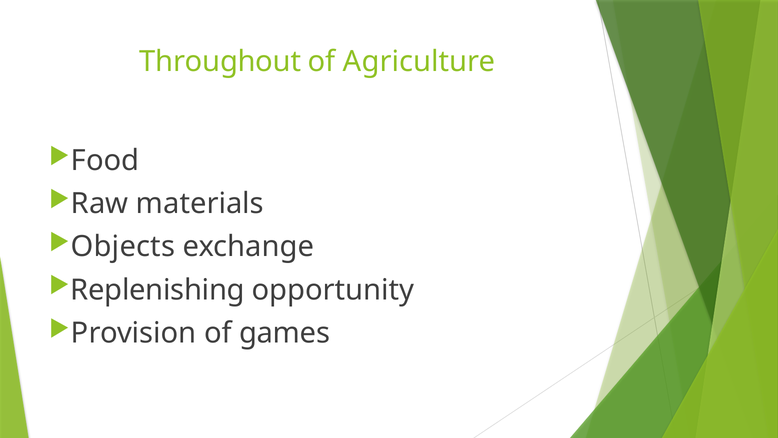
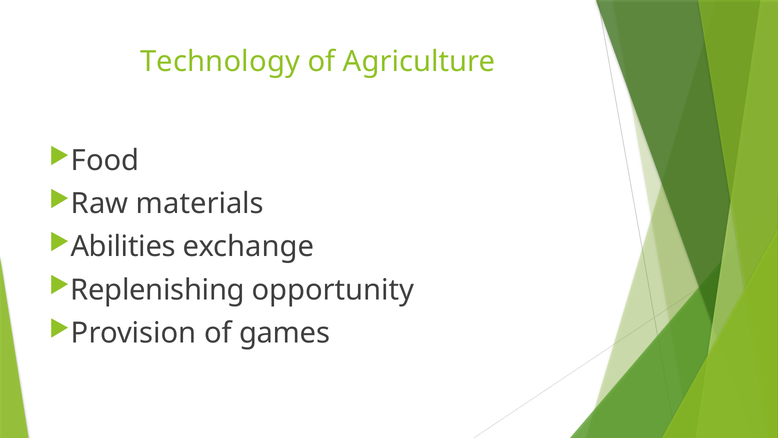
Throughout: Throughout -> Technology (220, 61)
Objects: Objects -> Abilities (123, 247)
